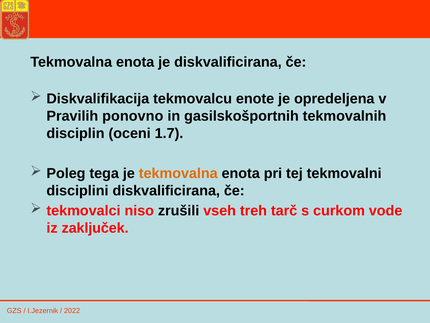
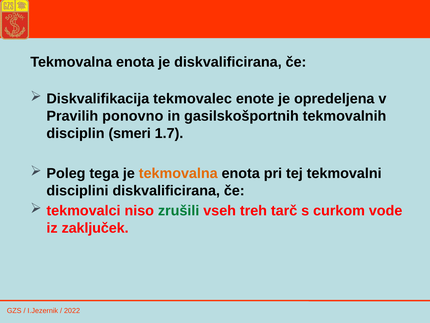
tekmovalcu: tekmovalcu -> tekmovalec (193, 99)
oceni: oceni -> smeri (130, 133)
zrušili colour: black -> green (179, 210)
